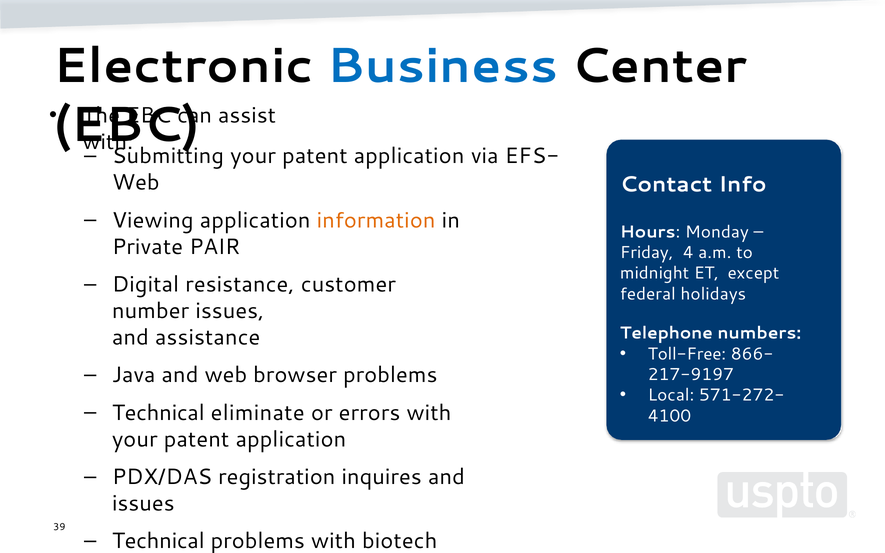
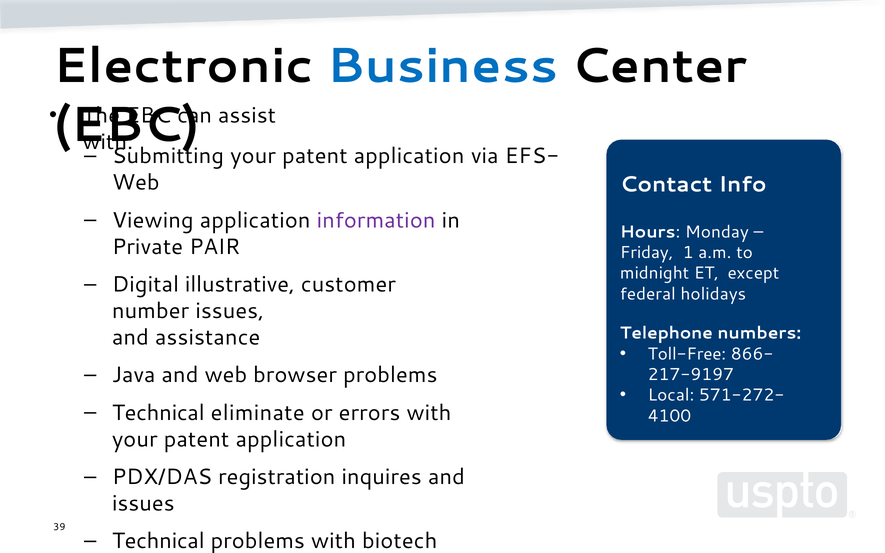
information colour: orange -> purple (376, 220)
4: 4 -> 1 (688, 253)
resistance: resistance -> illustrative (240, 285)
